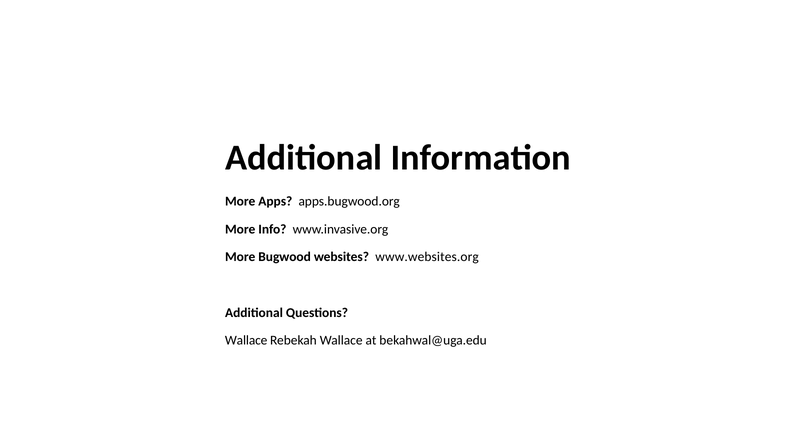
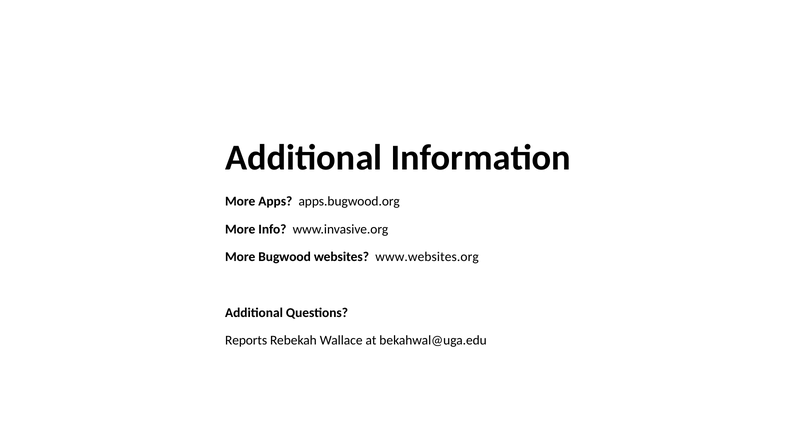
Wallace: Wallace -> Reports (246, 341)
